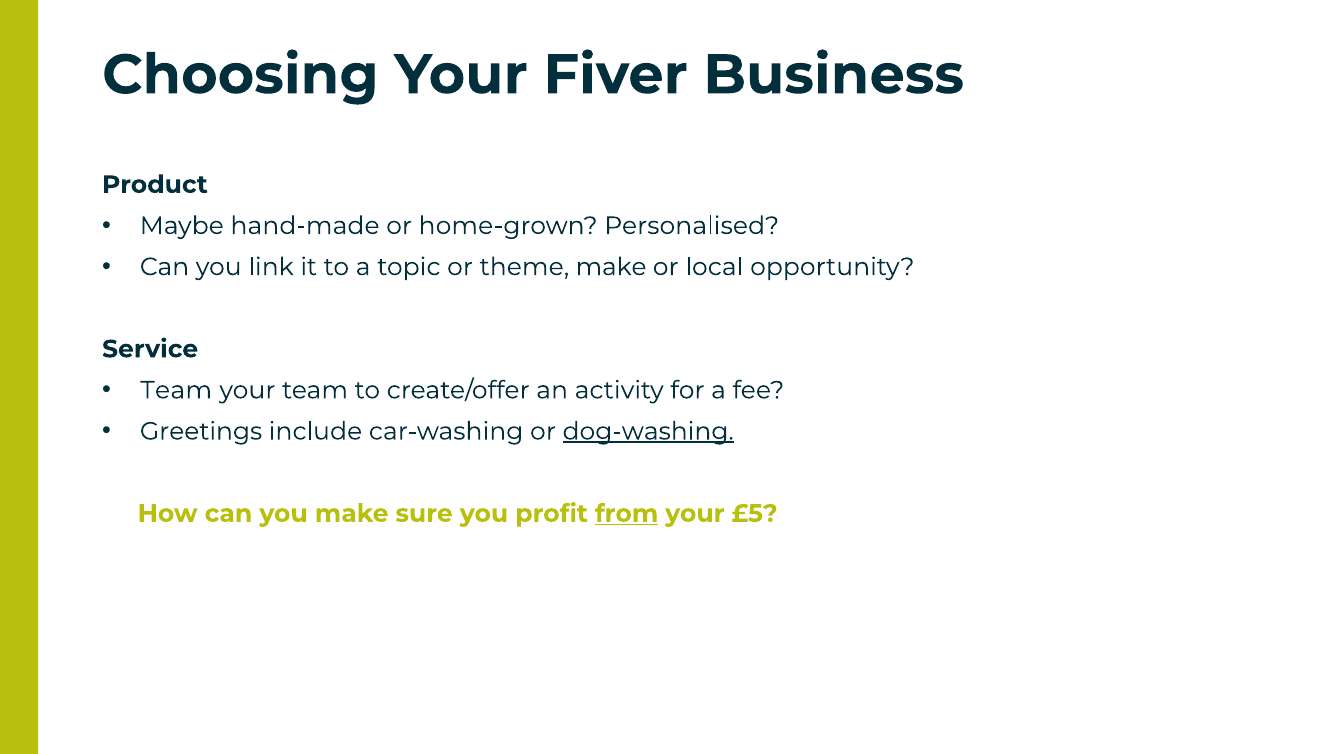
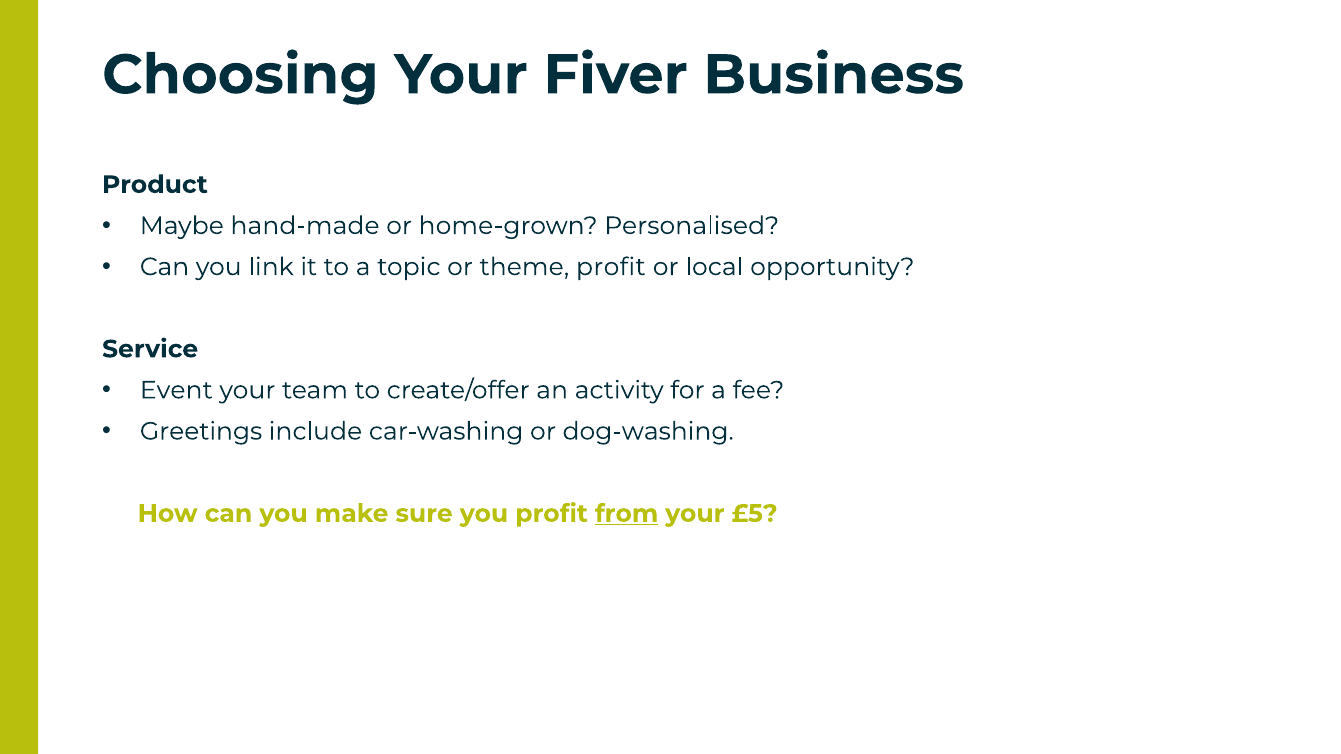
theme make: make -> profit (611, 267)
Team: Team -> Event (176, 390)
dog-washing underline: present -> none (648, 431)
